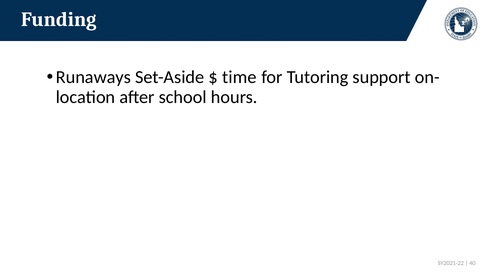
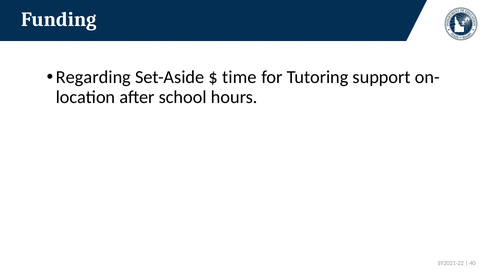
Runaways: Runaways -> Regarding (93, 77)
